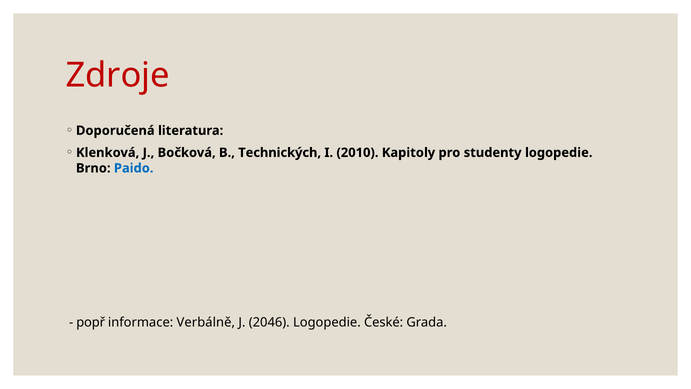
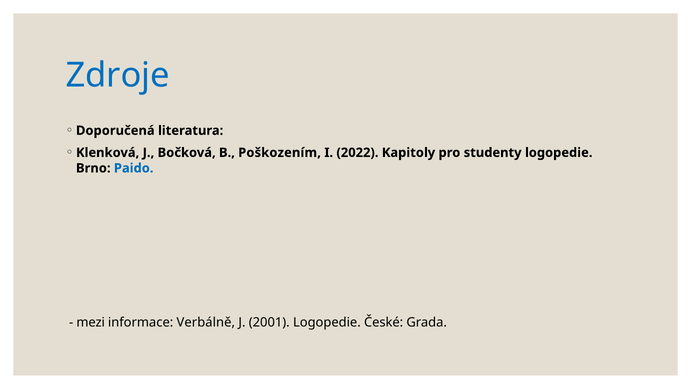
Zdroje colour: red -> blue (118, 75)
Technických: Technických -> Poškozením (280, 153)
2010: 2010 -> 2022 (357, 153)
popř: popř -> mezi (91, 322)
2046: 2046 -> 2001 (269, 322)
